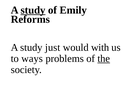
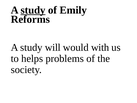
just: just -> will (53, 47)
ways: ways -> helps (32, 58)
the underline: present -> none (104, 58)
